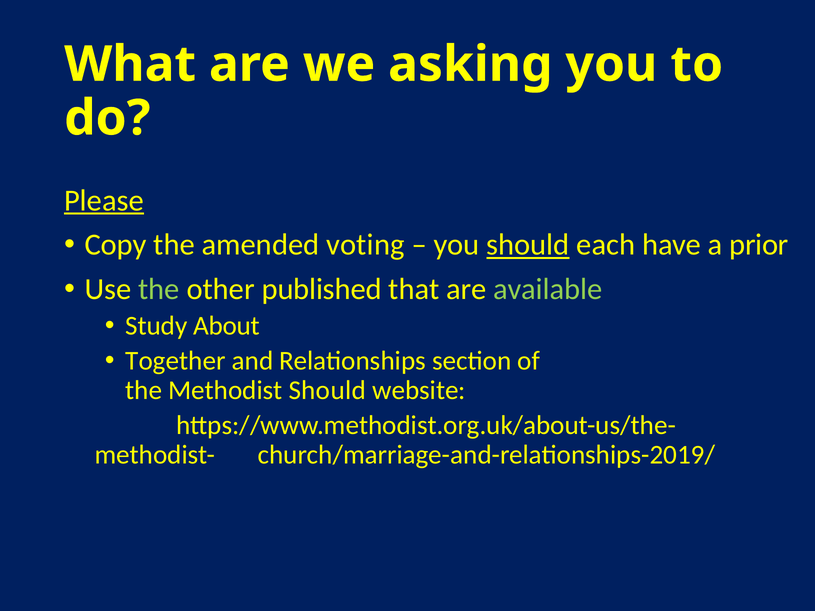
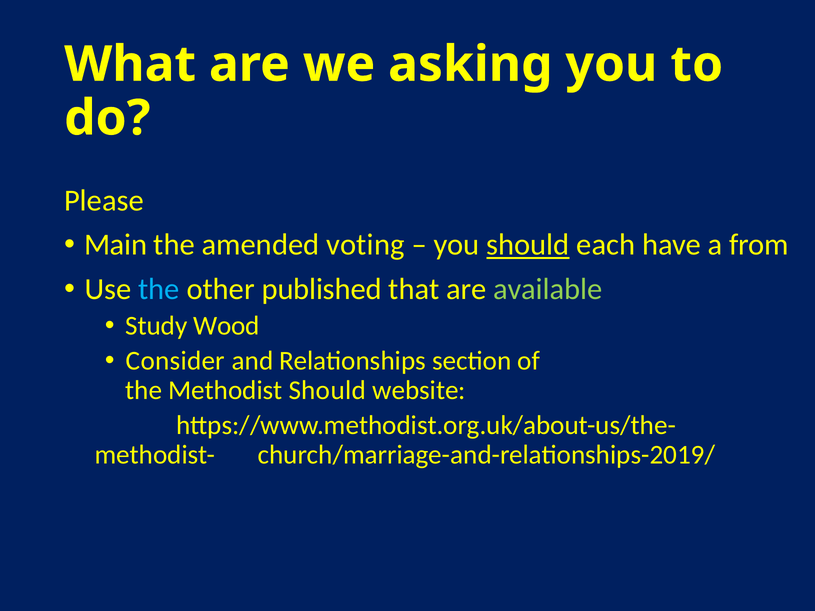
Please underline: present -> none (104, 201)
Copy: Copy -> Main (116, 245)
prior: prior -> from (759, 245)
the colour: light green -> light blue (159, 289)
About: About -> Wood (227, 326)
Together: Together -> Consider (175, 361)
